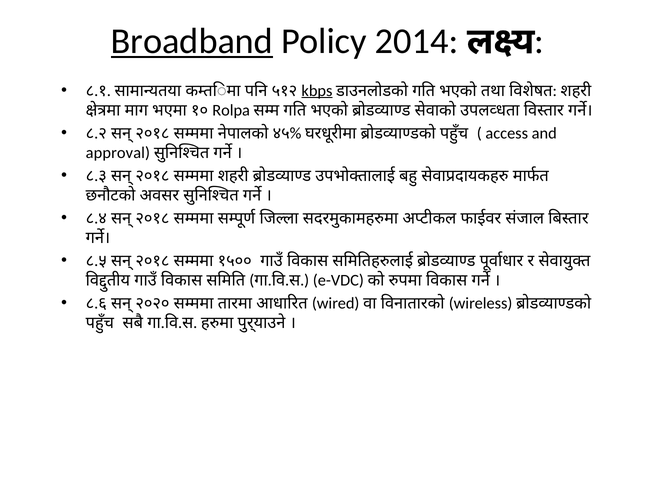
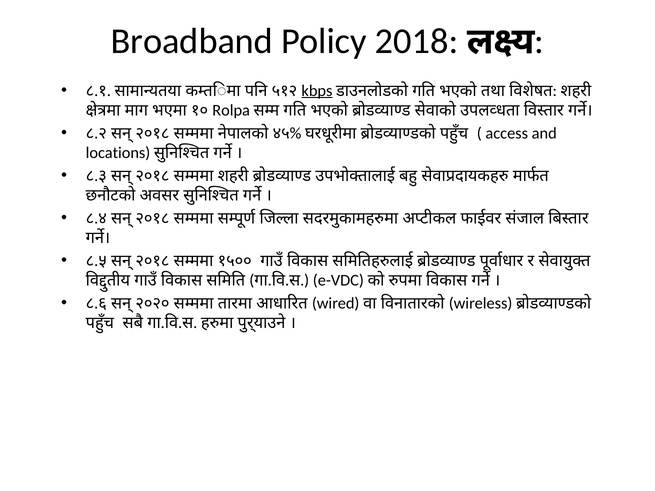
Broadband underline: present -> none (192, 41)
2014: 2014 -> 2018 (417, 41)
approval: approval -> locations (118, 153)
